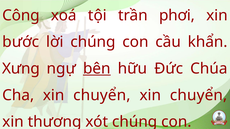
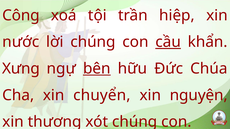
phơi: phơi -> hiệp (177, 15)
bước: bước -> nước (21, 42)
cầu underline: none -> present (168, 42)
chuyển: chuyển -> nguyện (199, 95)
